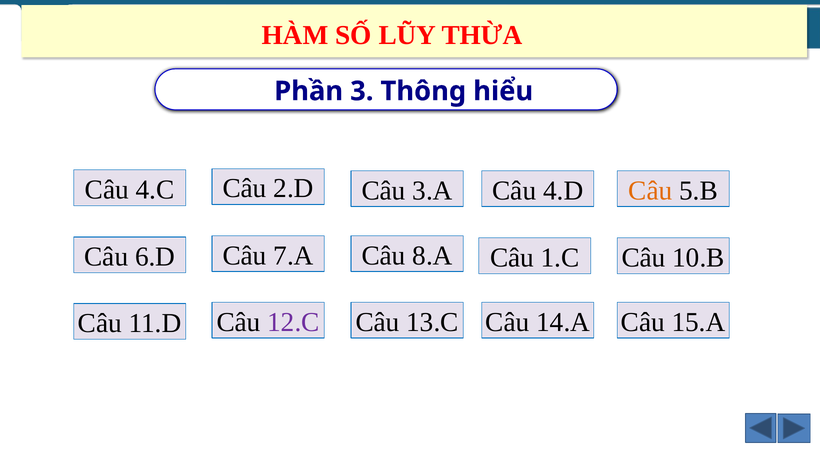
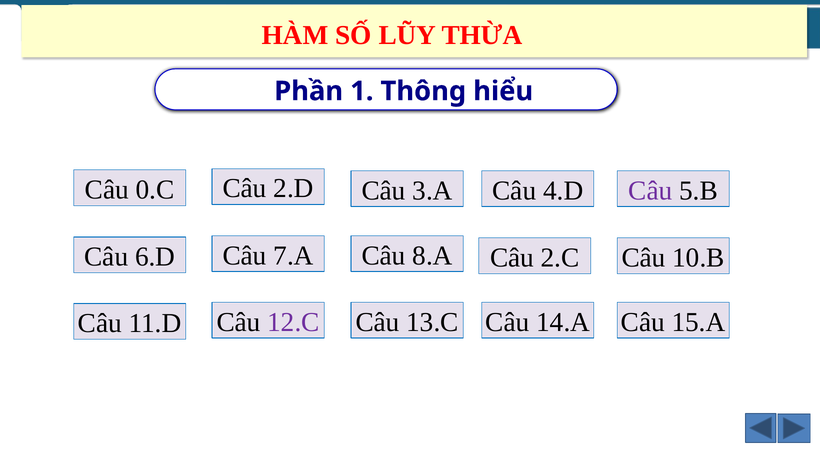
3: 3 -> 1 (362, 91)
4.C: 4.C -> 0.C (155, 190)
Câu colour: orange -> purple (650, 191)
1.C: 1.C -> 2.C (560, 258)
